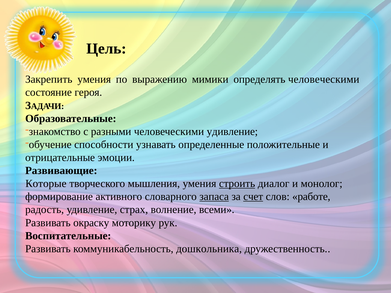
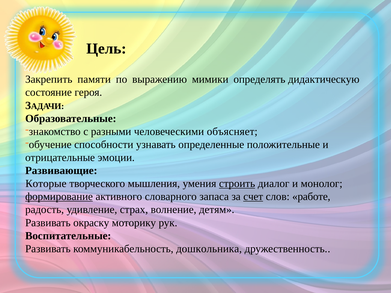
Закрепить умения: умения -> памяти (94, 79)
определять человеческими: человеческими -> дидактическую (324, 79)
человеческими удивление: удивление -> объясняет (232, 132)
формирование underline: none -> present (59, 197)
запаса underline: present -> none (214, 197)
всеми: всеми -> детям (217, 210)
